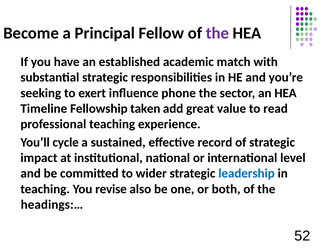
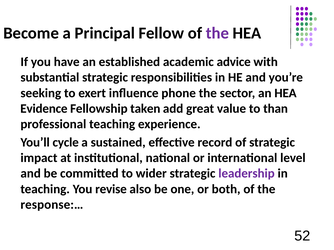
match: match -> advice (234, 62)
Timeline: Timeline -> Evidence (44, 109)
read: read -> than (276, 109)
leadership colour: blue -> purple (247, 174)
headings:…: headings:… -> response:… (52, 205)
